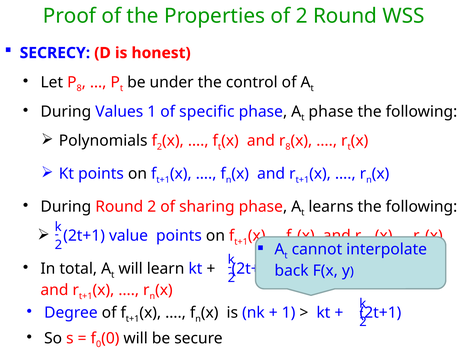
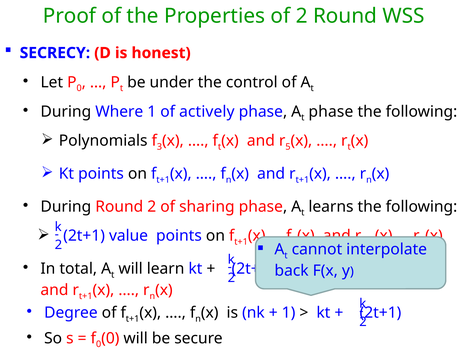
8: 8 -> 0 (79, 88)
Values: Values -> Where (119, 112)
specific: specific -> actively (207, 112)
2: 2 -> 3 (159, 147)
8: 8 -> 5 (288, 147)
